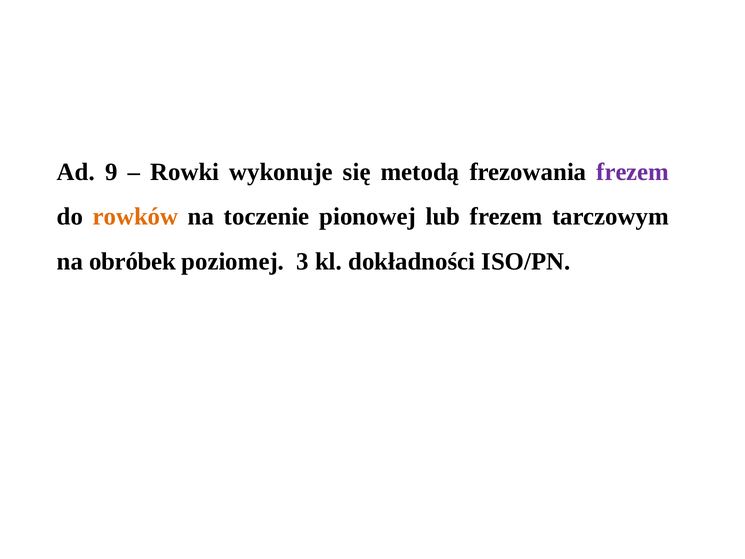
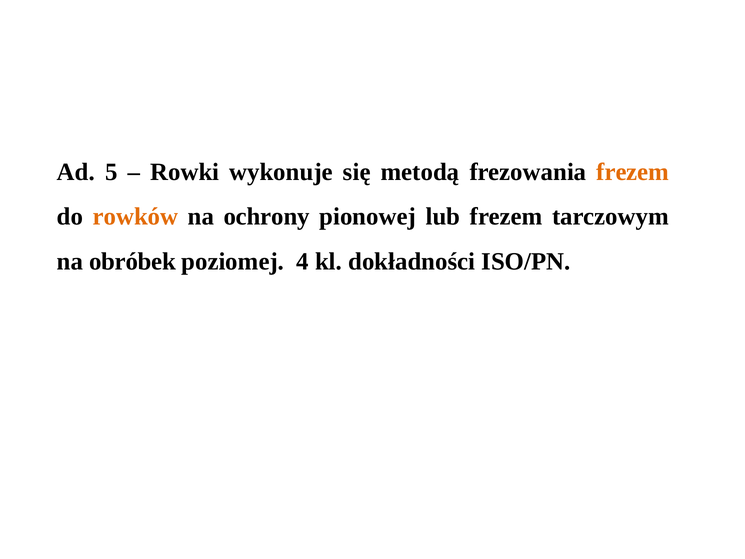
9: 9 -> 5 (111, 172)
frezem colour: purple -> orange (633, 172)
toczenie: toczenie -> ochrony (267, 217)
3: 3 -> 4 (303, 261)
